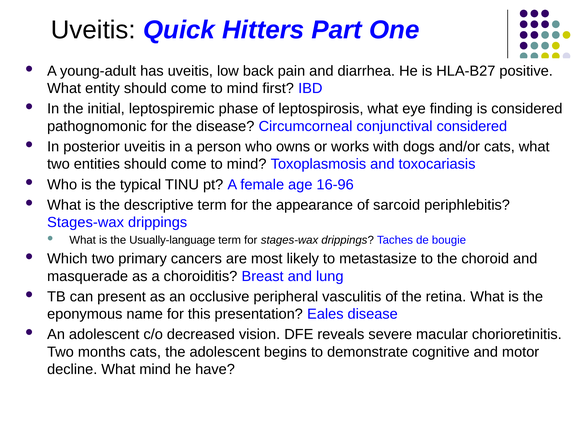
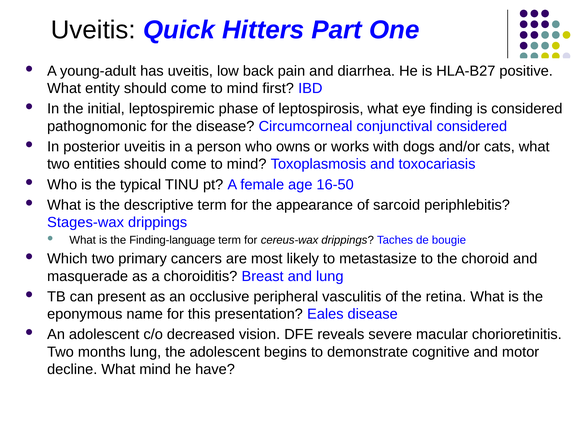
16-96: 16-96 -> 16-50 (335, 185)
Usually-language: Usually-language -> Finding-language (172, 240)
for stages-wax: stages-wax -> cereus-wax (290, 240)
months cats: cats -> lung (145, 352)
